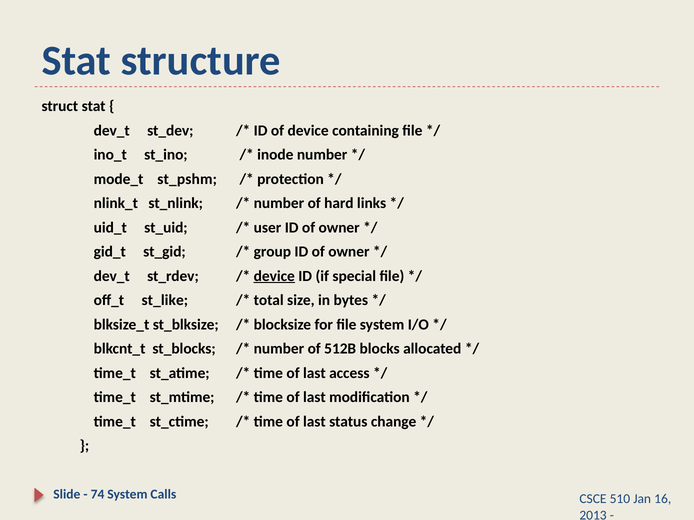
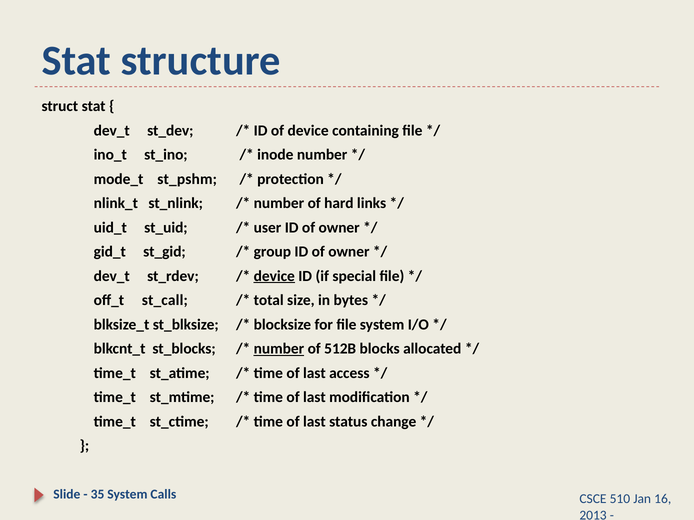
st_like: st_like -> st_call (165, 301)
number underline: none -> present (279, 349)
74: 74 -> 35 (98, 495)
